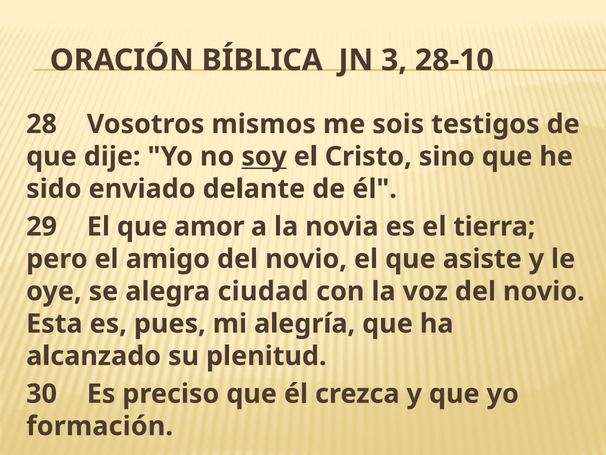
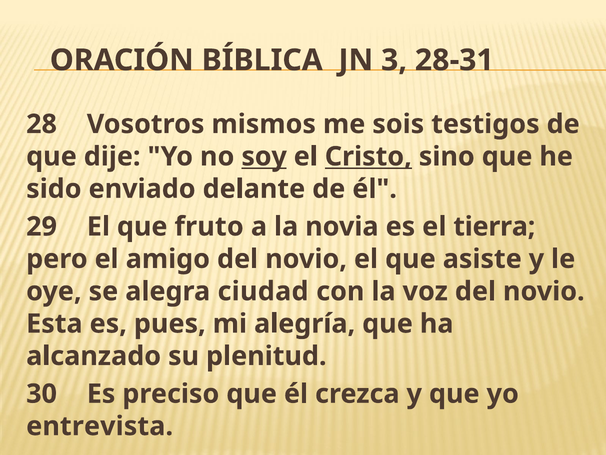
28-10: 28-10 -> 28-31 (454, 60)
Cristo underline: none -> present (368, 156)
amor: amor -> fruto (209, 226)
formación: formación -> entrevista (100, 426)
